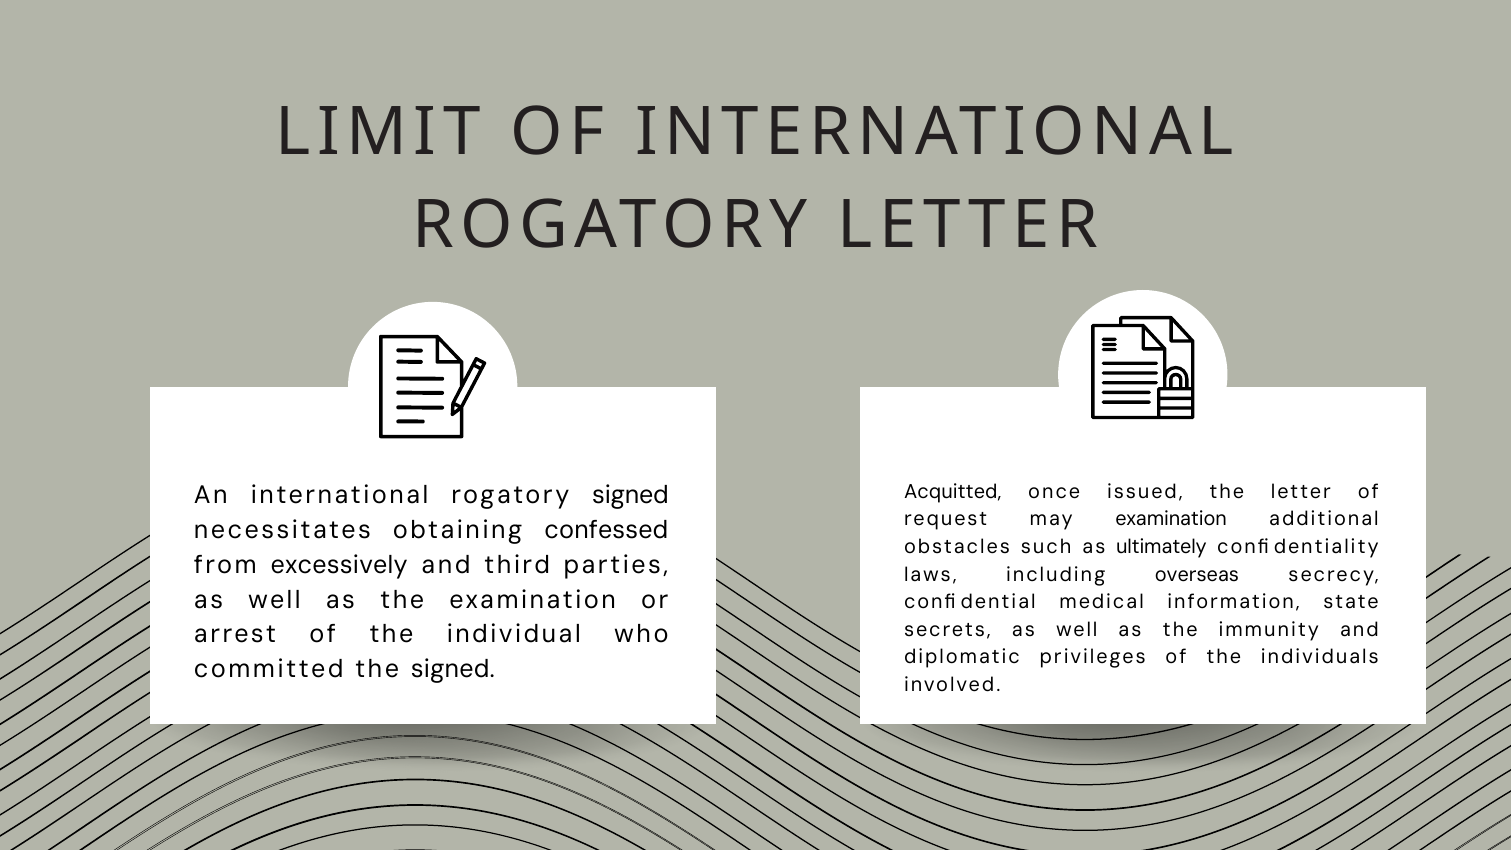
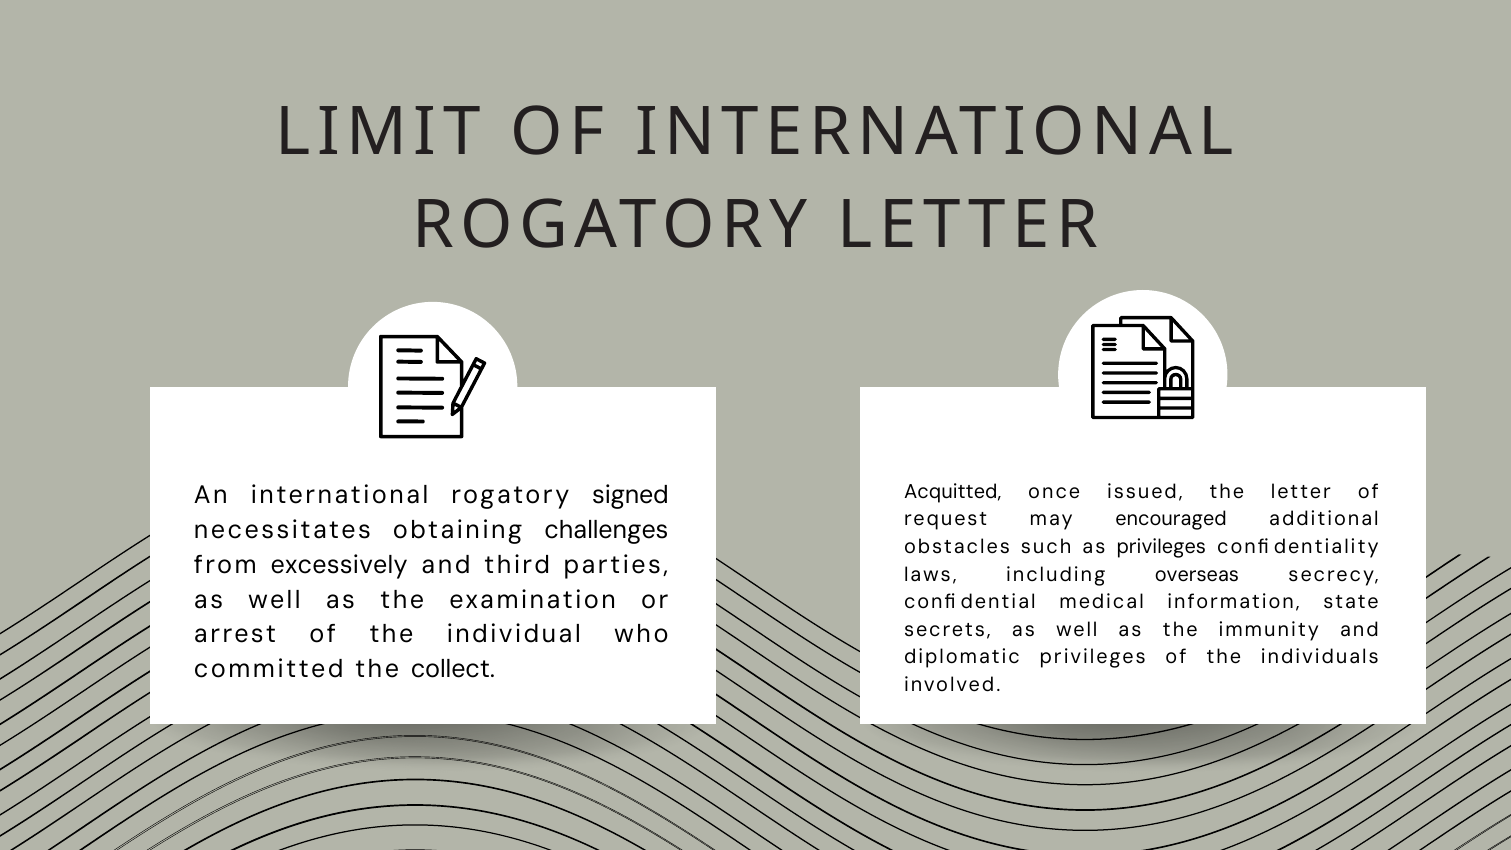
may examination: examination -> encouraged (1171, 519)
confessed: confessed -> challenges (606, 530)
as ultimately: ultimately -> privileges (1161, 547)
the signed: signed -> collect (453, 669)
